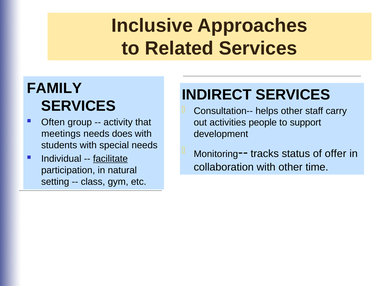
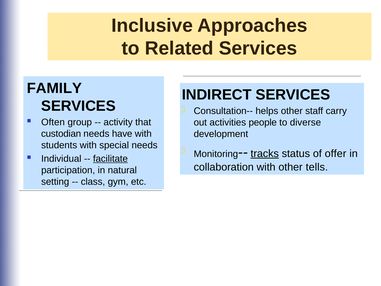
support: support -> diverse (305, 122)
meetings: meetings -> custodian (61, 134)
does: does -> have (122, 134)
tracks underline: none -> present (265, 153)
time: time -> tells (317, 167)
